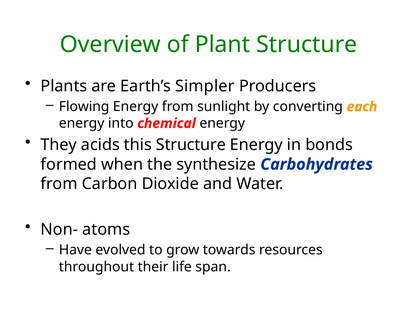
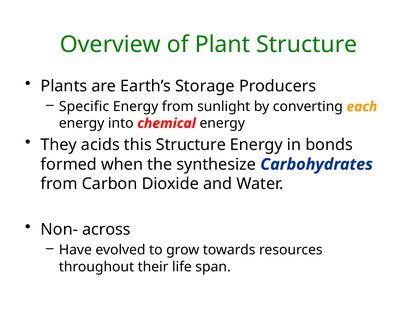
Simpler: Simpler -> Storage (205, 86)
Flowing: Flowing -> Specific (84, 107)
atoms: atoms -> across (106, 229)
